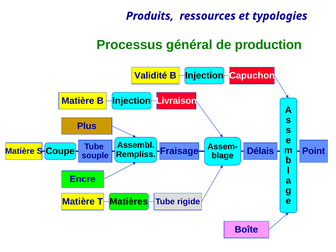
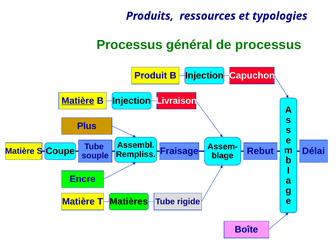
de production: production -> processus (268, 45)
Validité: Validité -> Produit (151, 76)
Matière underline: none -> present (78, 101)
Délais: Délais -> Rebut (260, 151)
Point: Point -> Délai (314, 151)
